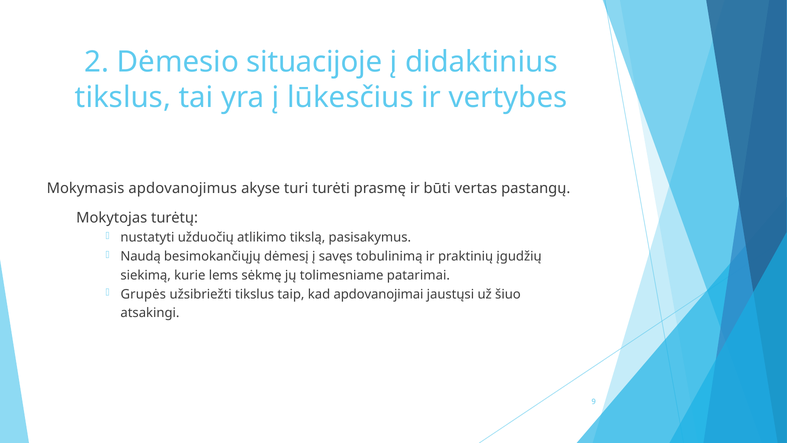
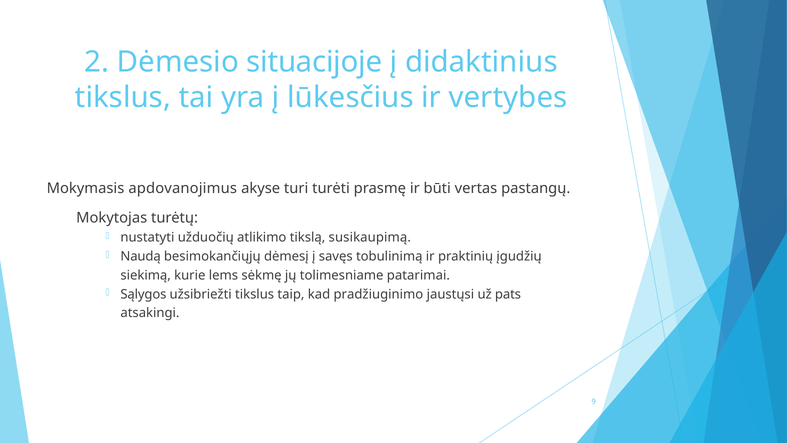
pasisakymus: pasisakymus -> susikaupimą (370, 237)
Grupės: Grupės -> Sąlygos (143, 294)
apdovanojimai: apdovanojimai -> pradžiuginimo (378, 294)
šiuo: šiuo -> pats (508, 294)
